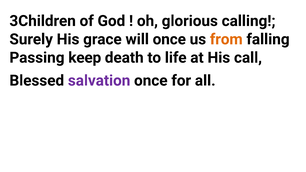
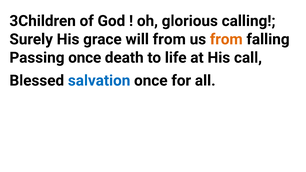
will once: once -> from (169, 39)
Passing keep: keep -> once (85, 58)
salvation colour: purple -> blue (99, 81)
